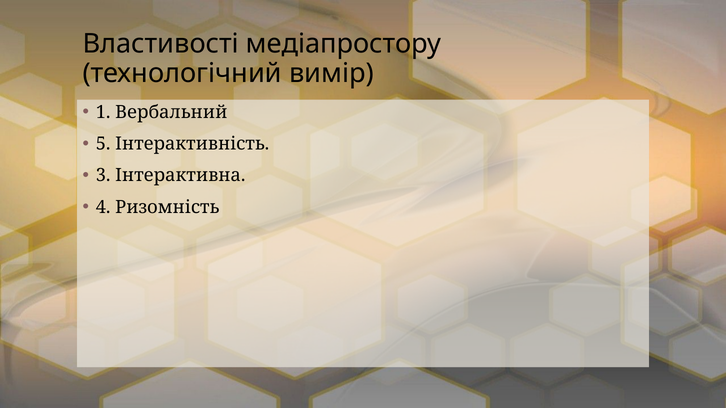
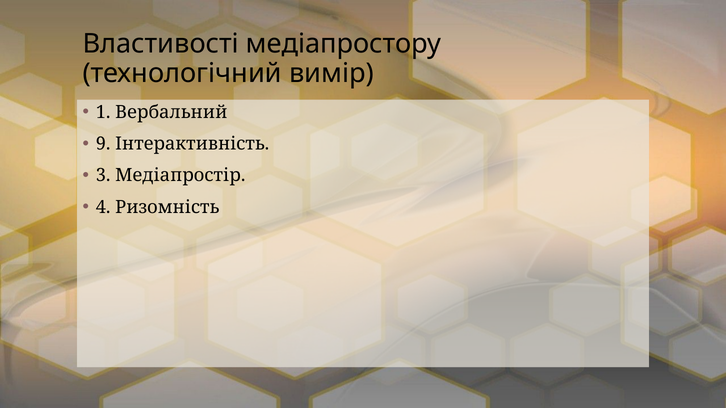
5: 5 -> 9 (103, 144)
Інтерактивна: Інтерактивна -> Медіапростір (180, 176)
